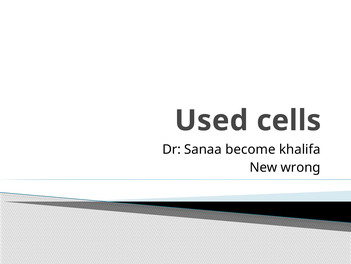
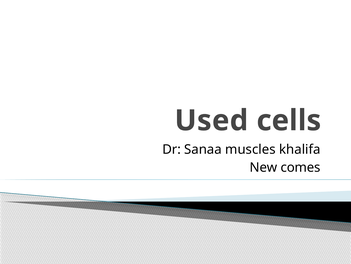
become: become -> muscles (250, 149)
wrong: wrong -> comes (301, 167)
